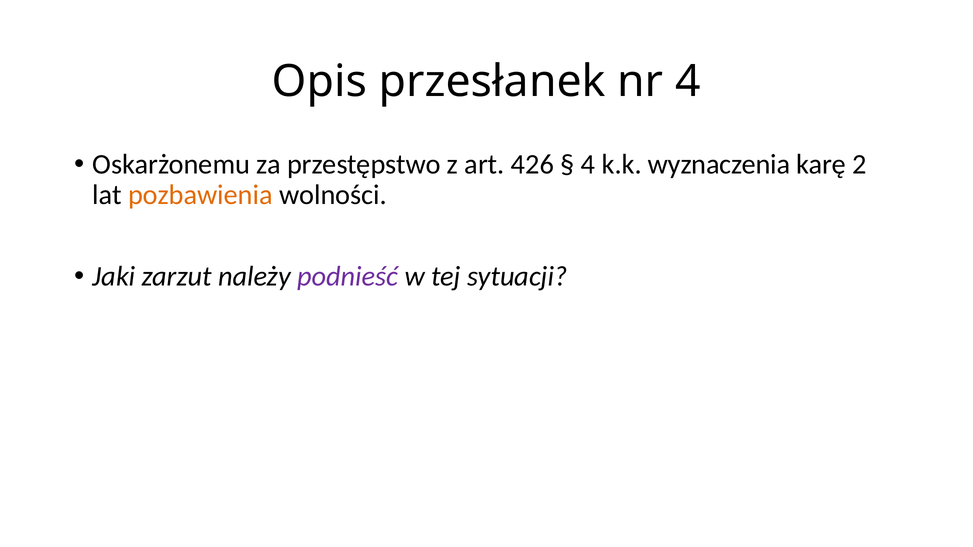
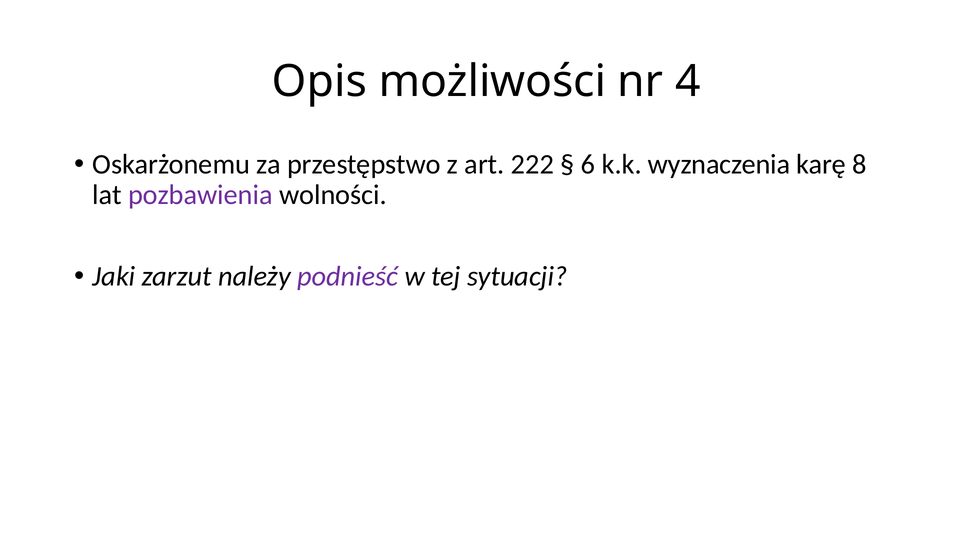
przesłanek: przesłanek -> możliwości (492, 82)
426: 426 -> 222 (532, 165)
4: 4 -> 6 (588, 165)
2: 2 -> 8 (859, 165)
pozbawienia colour: orange -> purple (200, 195)
